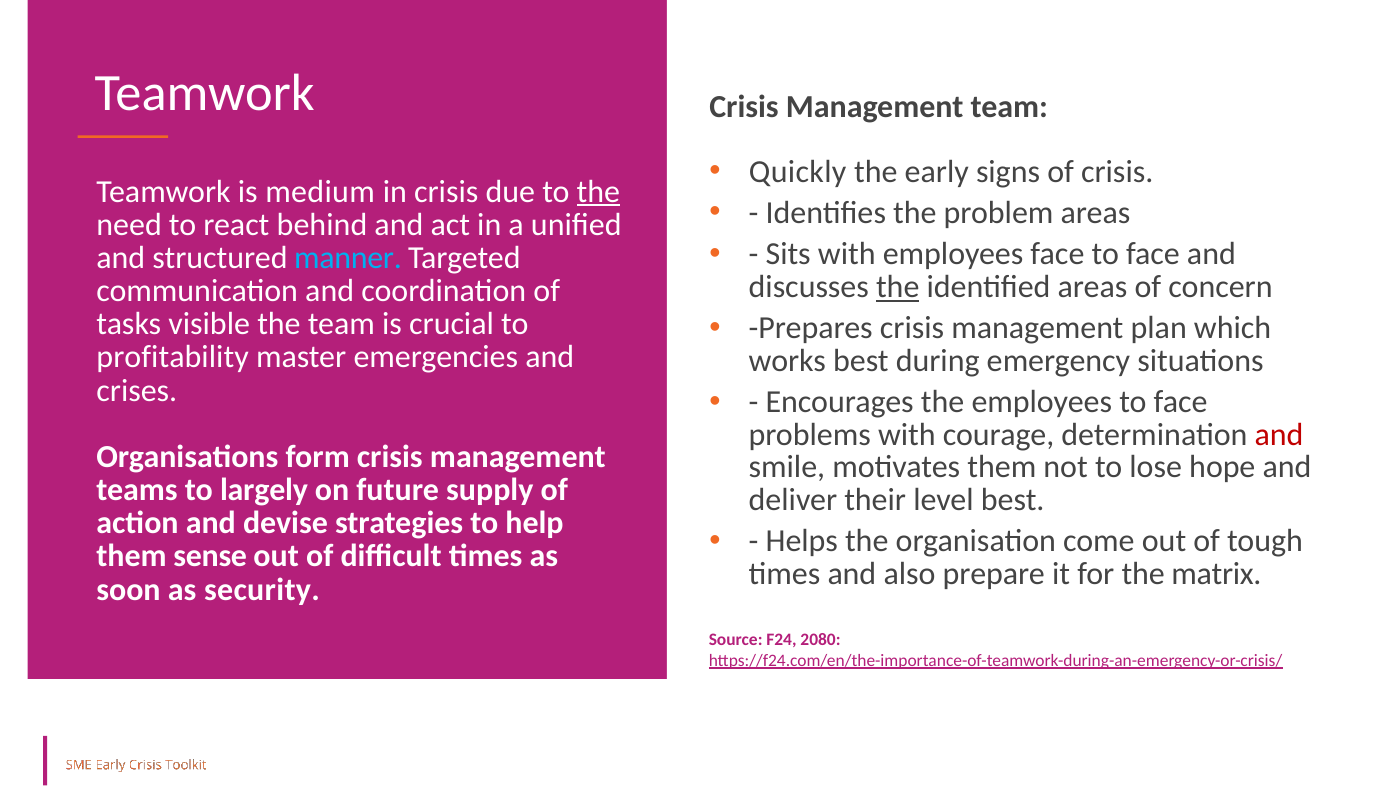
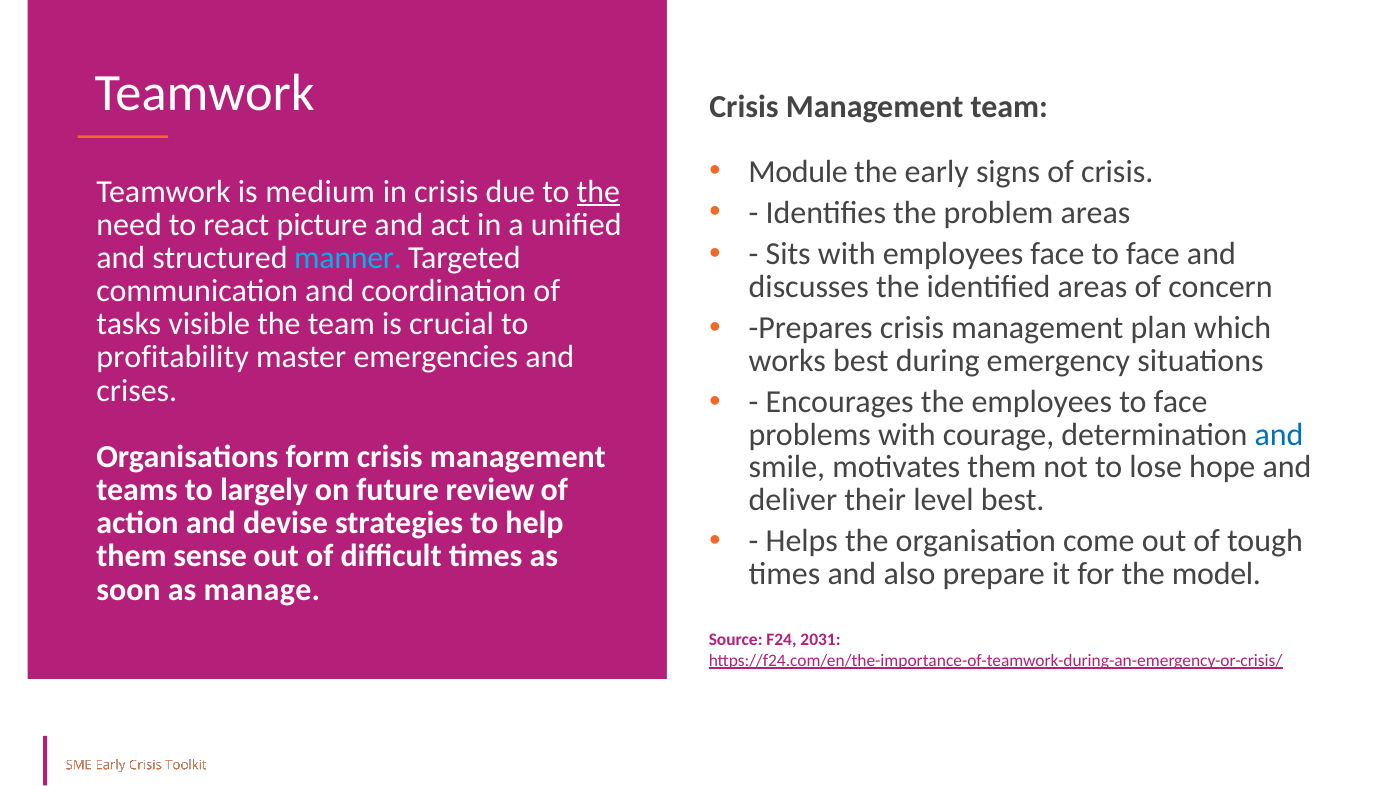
Quickly: Quickly -> Module (798, 172)
behind: behind -> picture (322, 225)
the underline: present -> none (898, 287)
and colour: red -> blue (1279, 435)
supply: supply -> review (490, 490)
matrix: matrix -> model (1216, 574)
security: security -> manage (262, 589)
2080: 2080 -> 2031 (821, 639)
